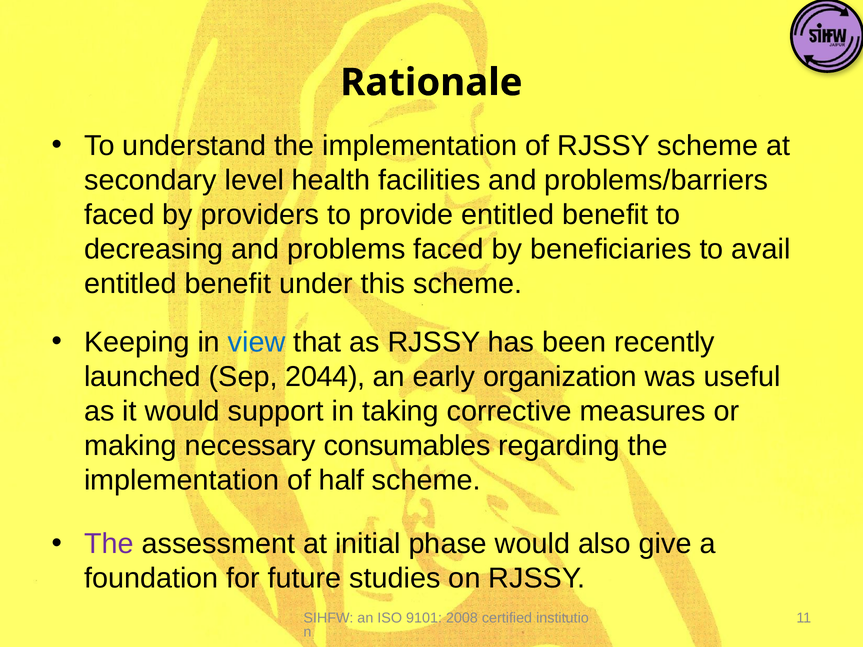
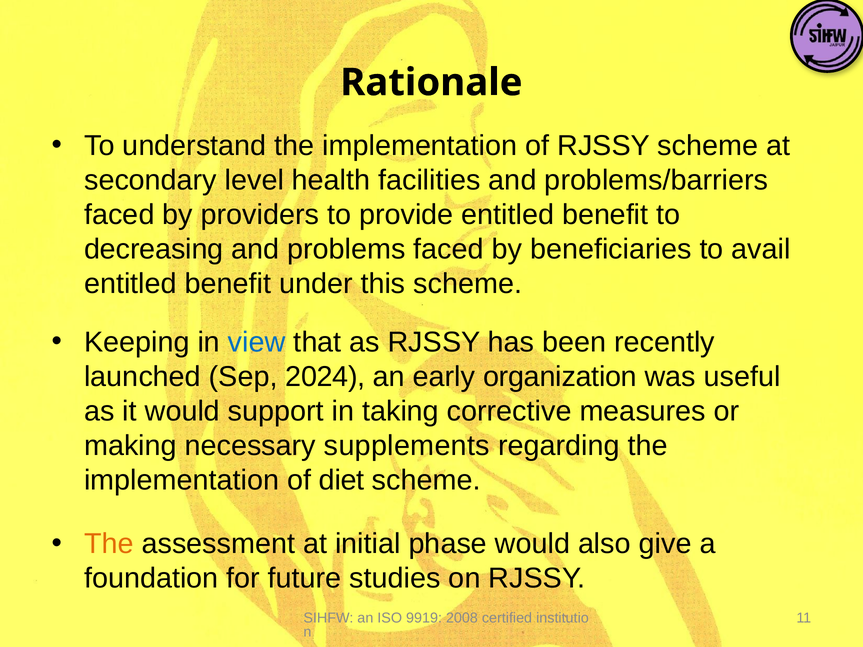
2044: 2044 -> 2024 (325, 377)
consumables: consumables -> supplements (407, 446)
half: half -> diet (342, 481)
The colour: purple -> orange (109, 544)
9101: 9101 -> 9919 (424, 618)
